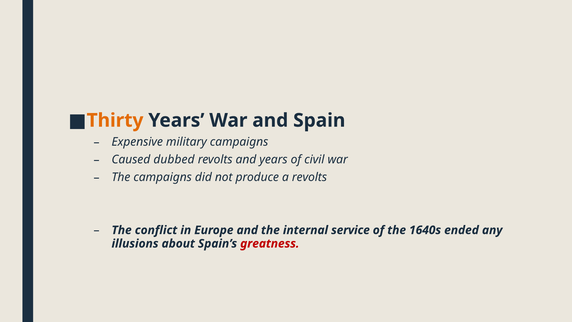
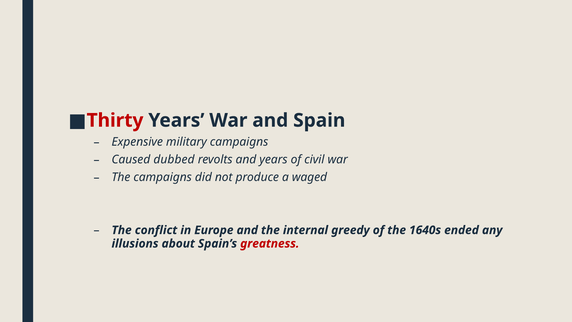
Thirty colour: orange -> red (115, 120)
a revolts: revolts -> waged (309, 177)
service: service -> greedy (350, 230)
